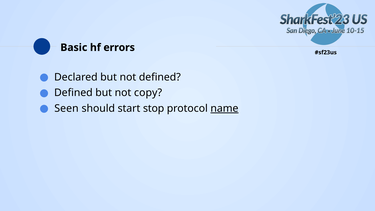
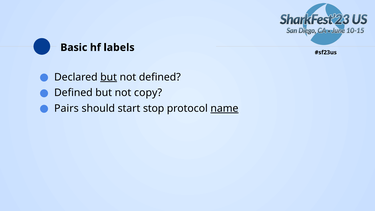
errors: errors -> labels (119, 47)
but underline: none -> present (109, 77)
Seen: Seen -> Pairs (66, 108)
